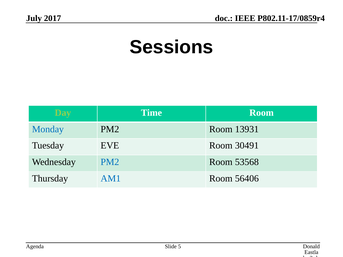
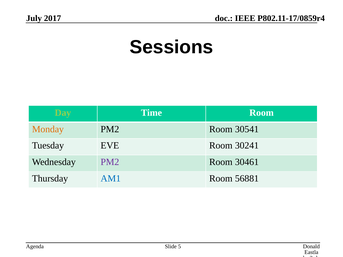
Monday colour: blue -> orange (48, 129)
13931: 13931 -> 30541 (247, 129)
30491: 30491 -> 30241 (247, 146)
PM2 colour: blue -> purple (110, 162)
53568: 53568 -> 30461 (247, 162)
56406: 56406 -> 56881 (247, 179)
